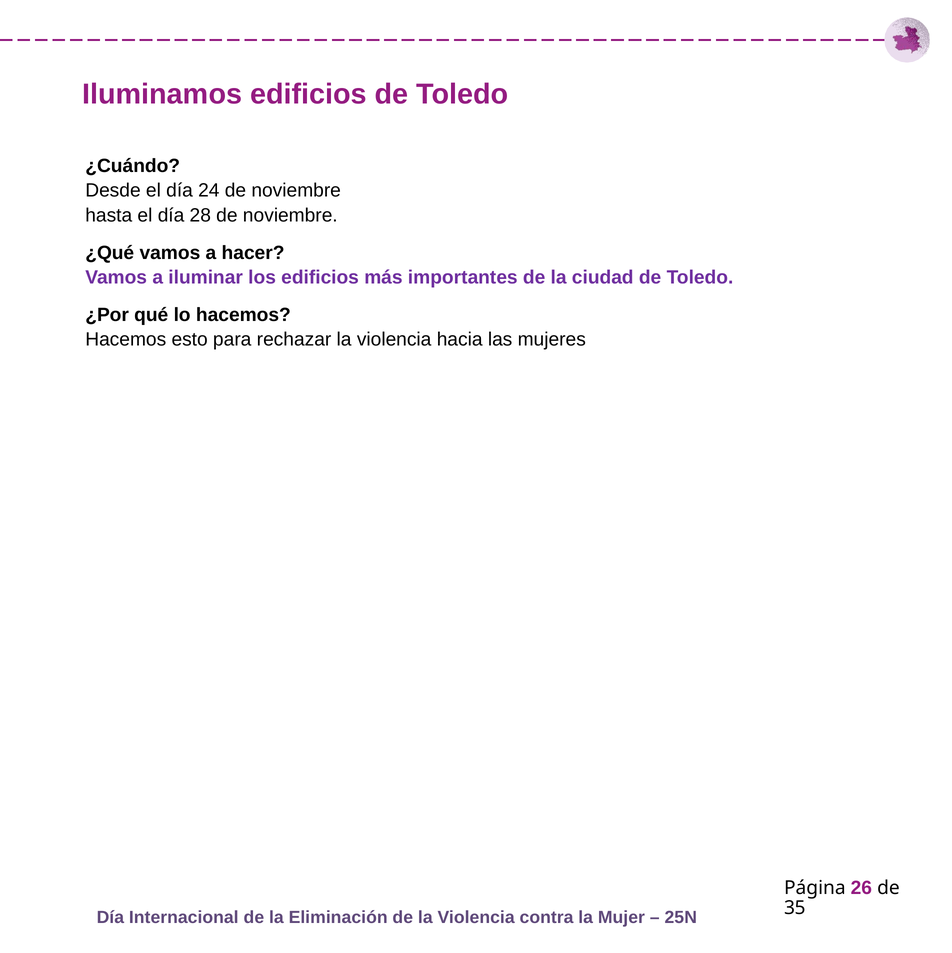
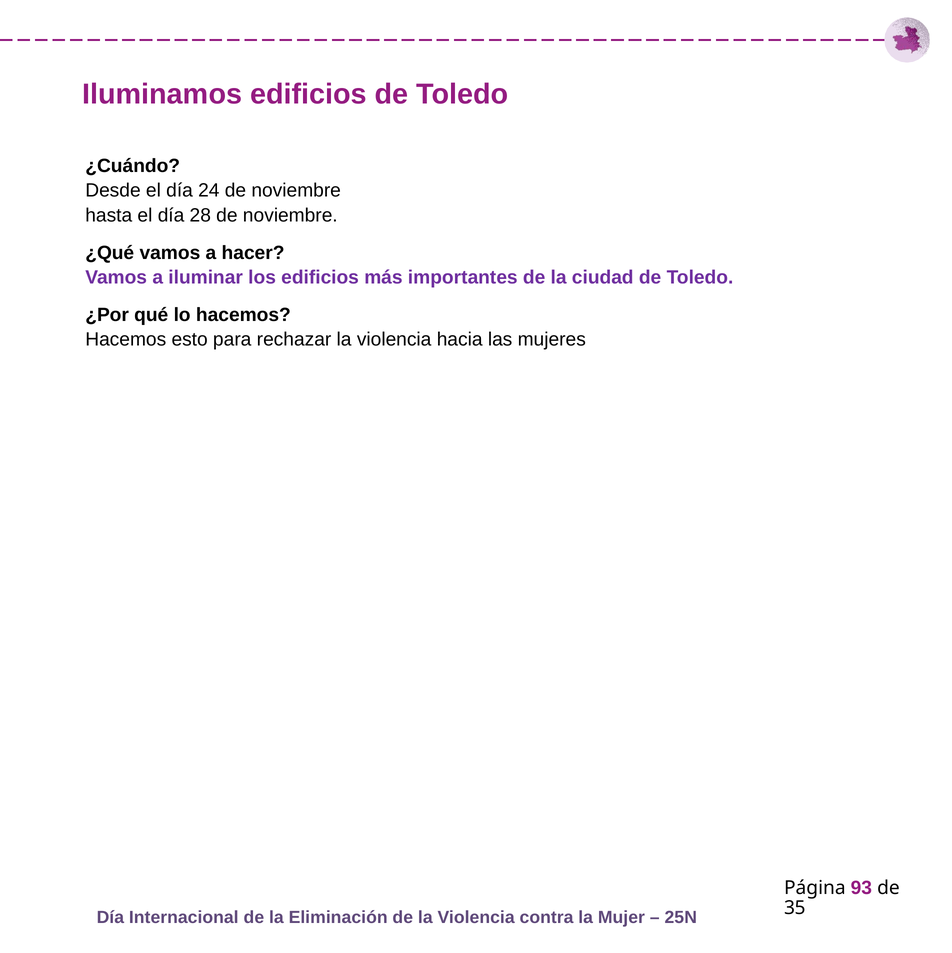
26: 26 -> 93 (861, 888)
